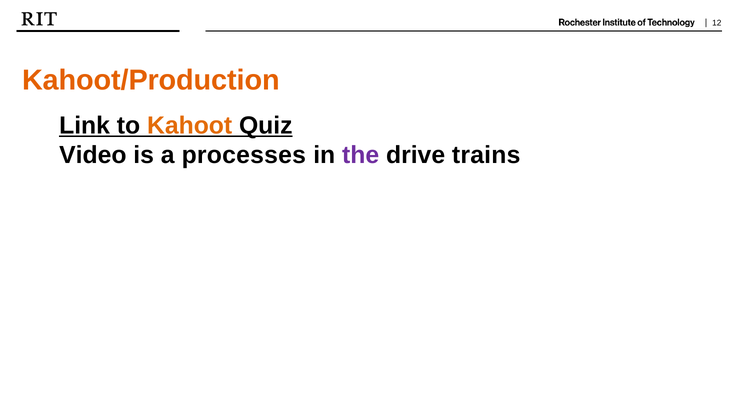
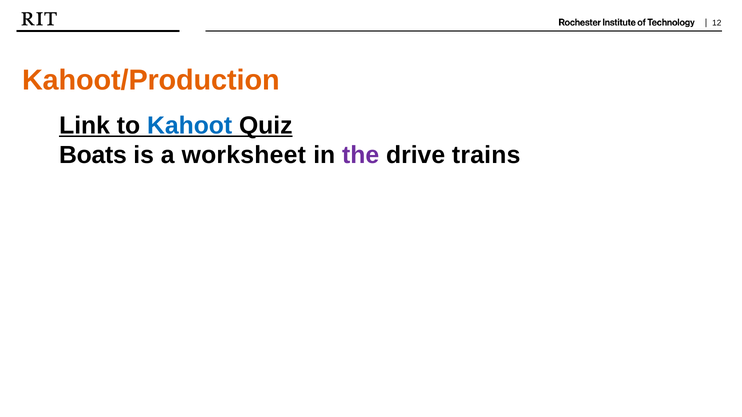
Kahoot colour: orange -> blue (190, 126)
Video: Video -> Boats (93, 155)
processes: processes -> worksheet (244, 155)
